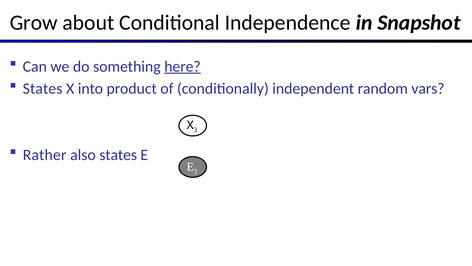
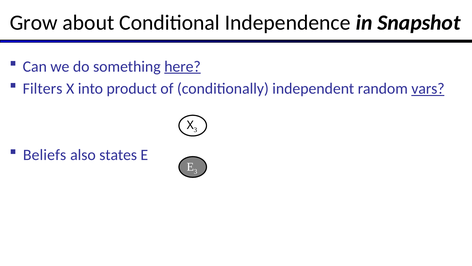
States: States -> Filters (43, 88)
vars underline: none -> present (428, 88)
Rather: Rather -> Beliefs (45, 155)
